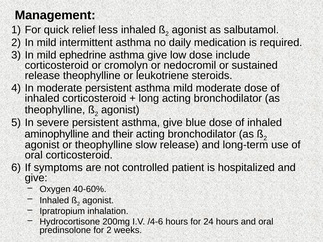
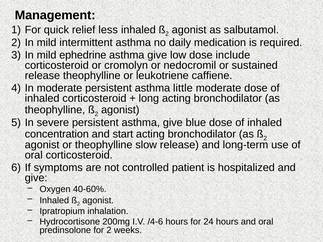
steroids: steroids -> caffiene (212, 76)
asthma mild: mild -> little (183, 88)
aminophylline: aminophylline -> concentration (57, 134)
their: their -> start (123, 134)
